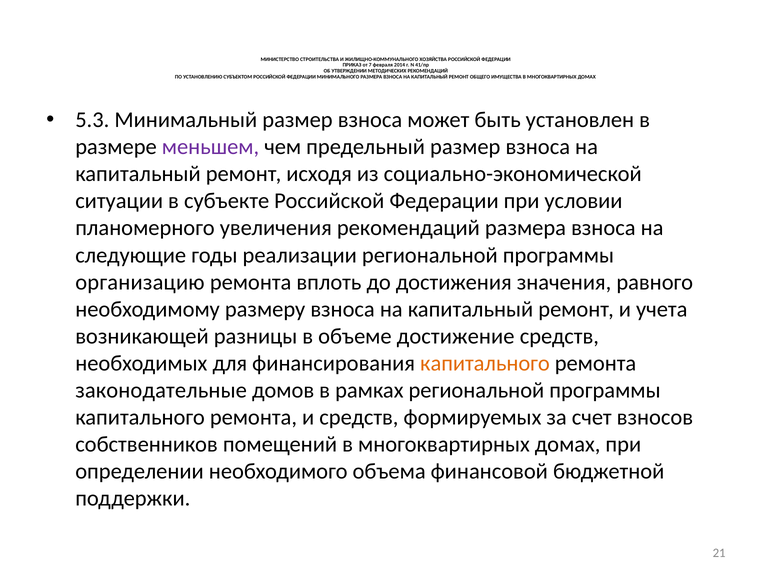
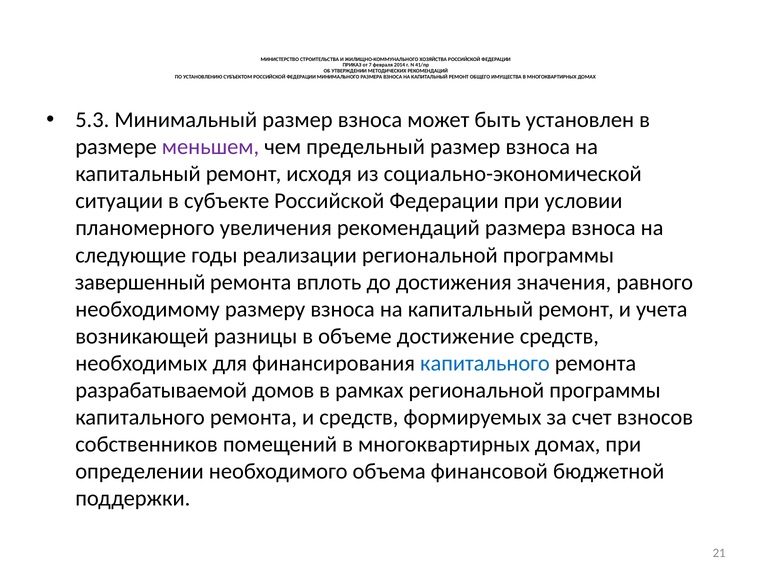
организацию: организацию -> завершенный (140, 282)
капитального colour: orange -> blue (485, 363)
законодательные: законодательные -> разрабатываемой (161, 390)
